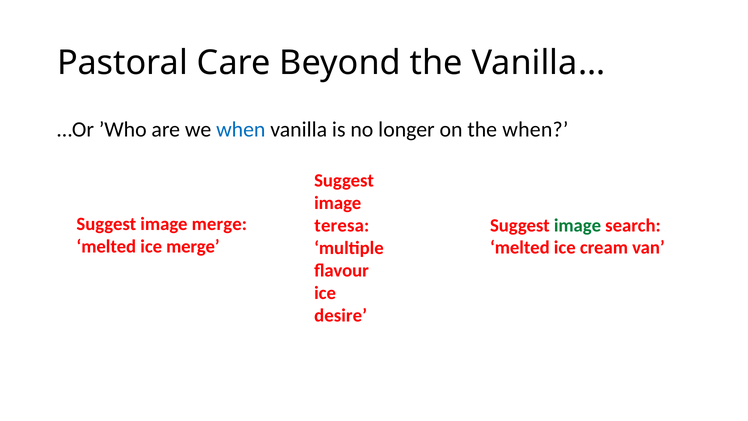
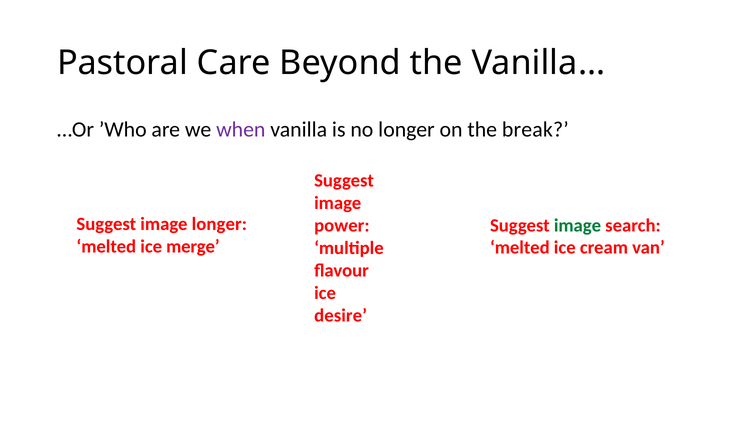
when colour: blue -> purple (241, 129)
the when: when -> break (535, 129)
image merge: merge -> longer (219, 224)
teresa: teresa -> power (342, 225)
